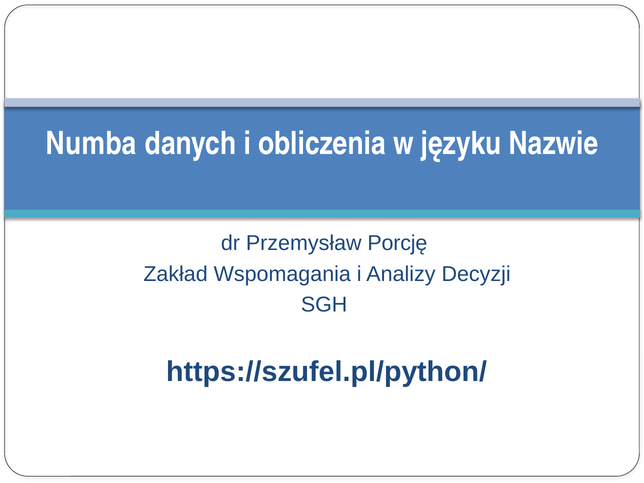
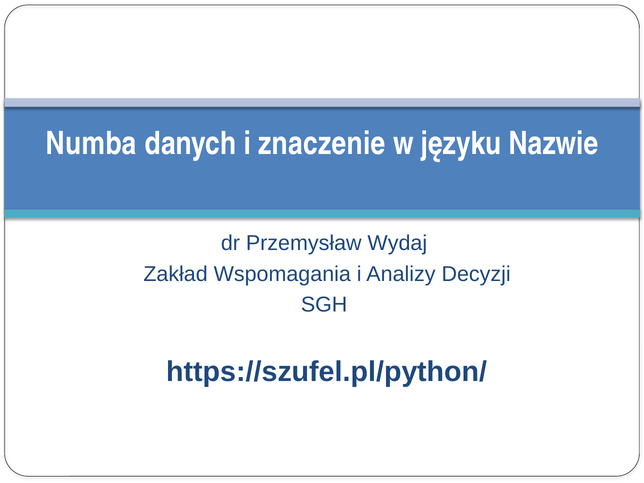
obliczenia: obliczenia -> znaczenie (322, 143)
Porcję: Porcję -> Wydaj (397, 243)
